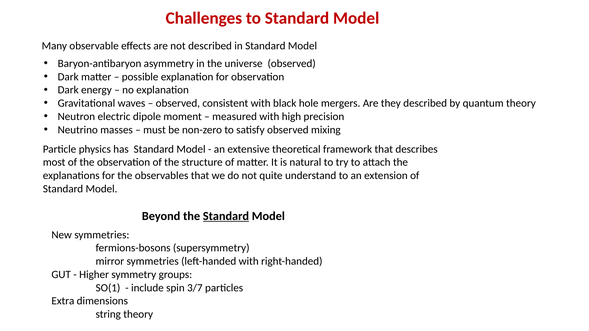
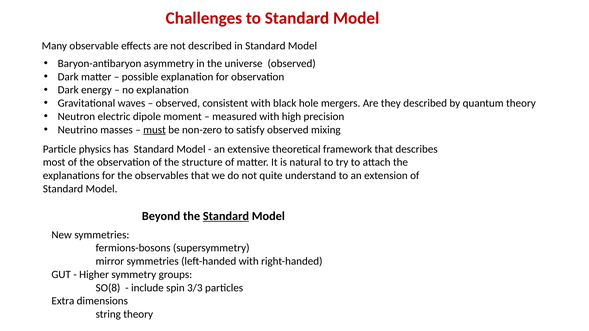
must underline: none -> present (155, 130)
SO(1: SO(1 -> SO(8 (108, 288)
3/7: 3/7 -> 3/3 (195, 288)
